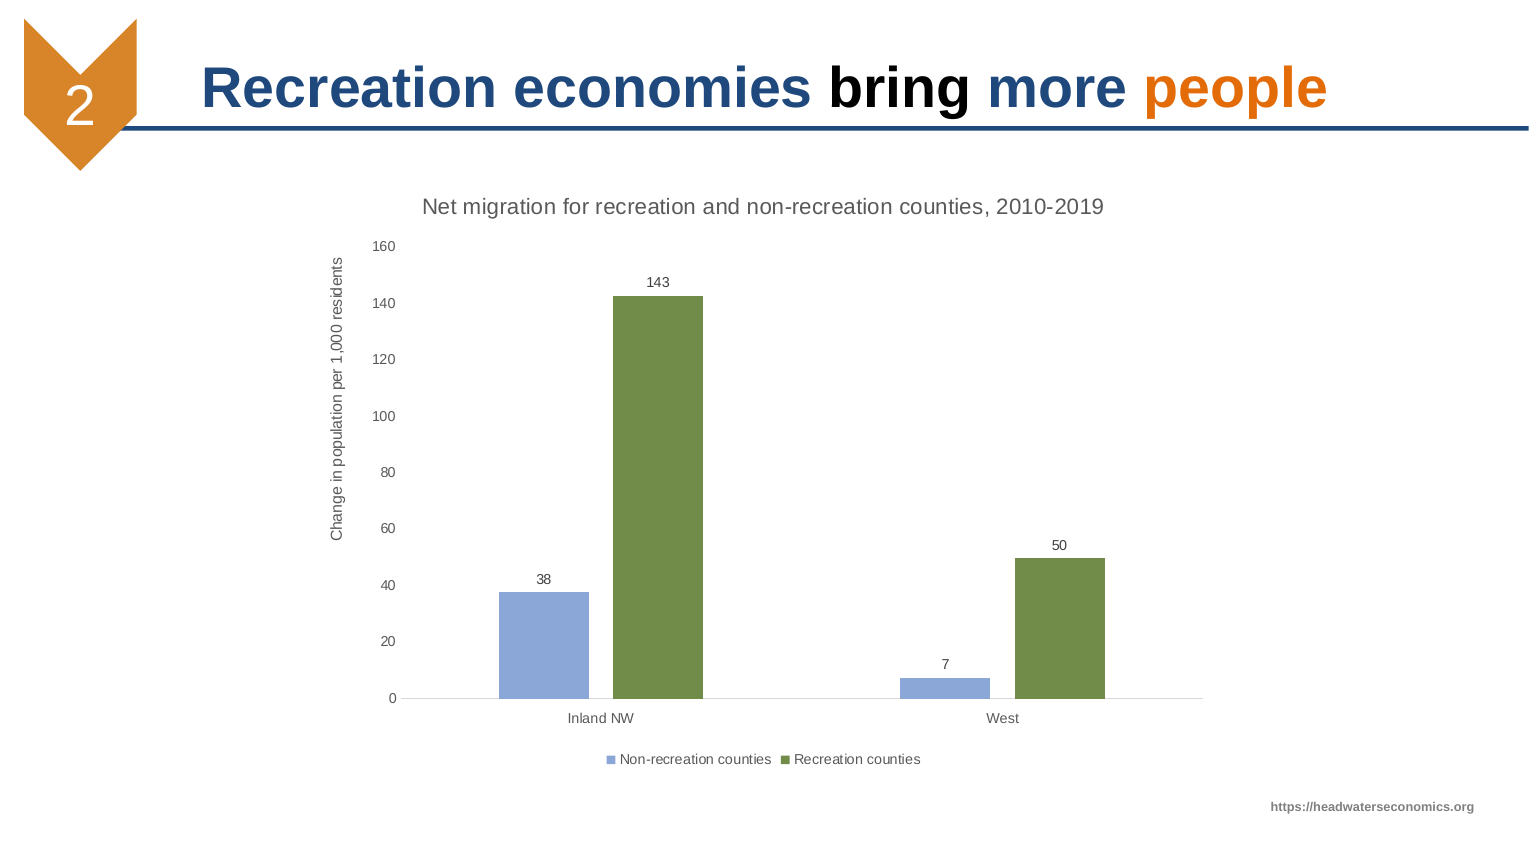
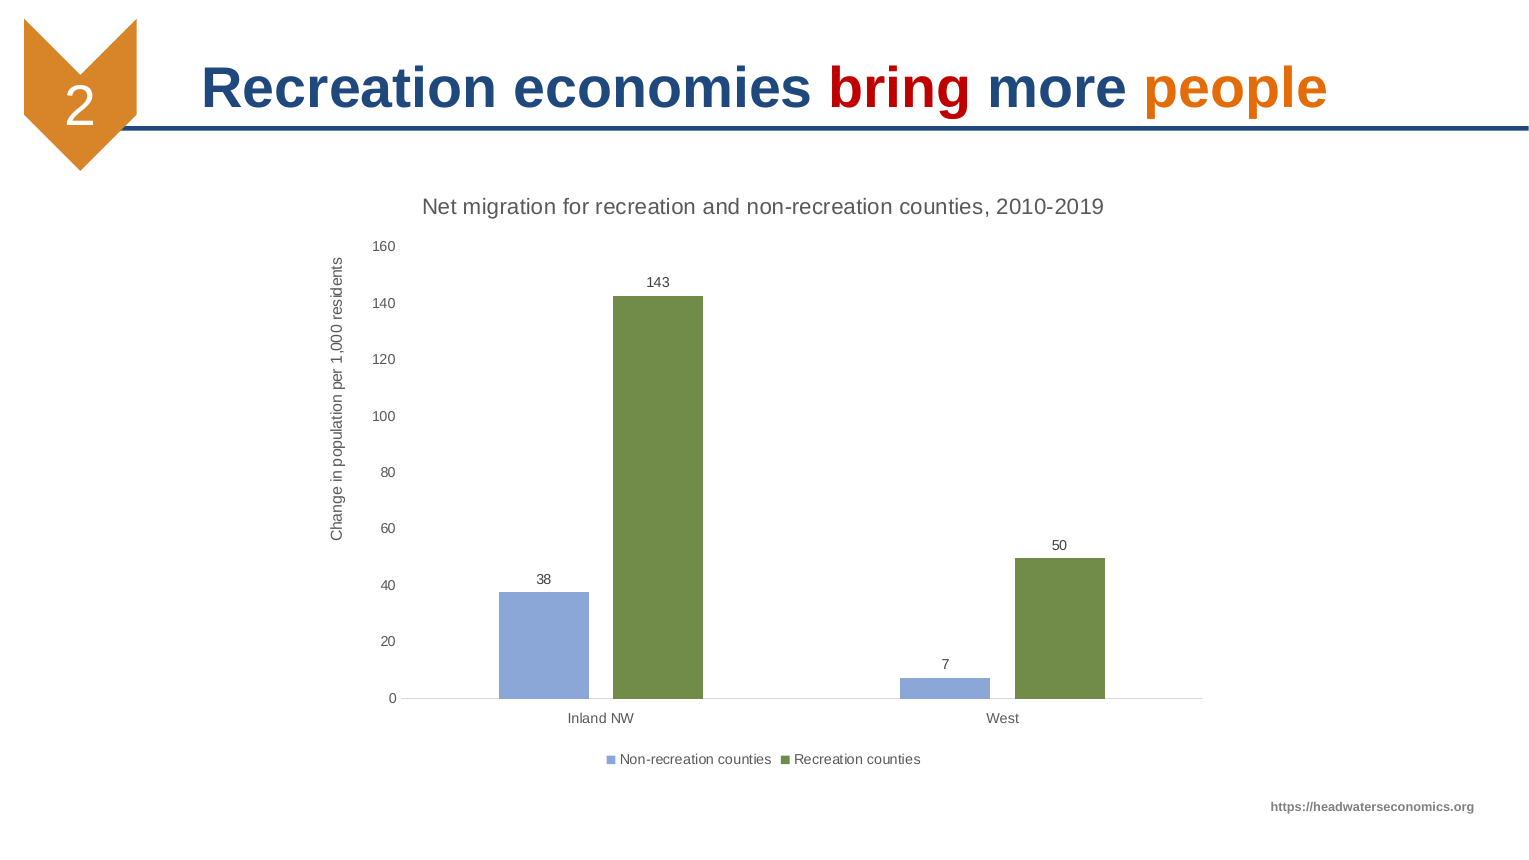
bring colour: black -> red (900, 89)
